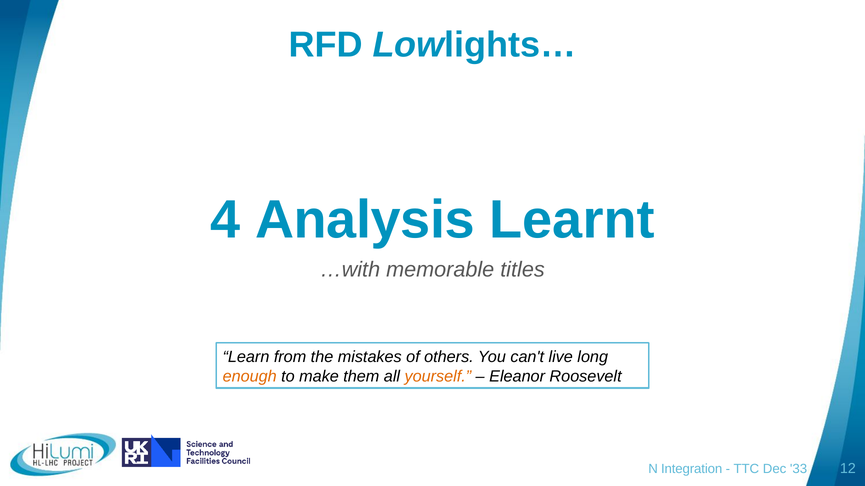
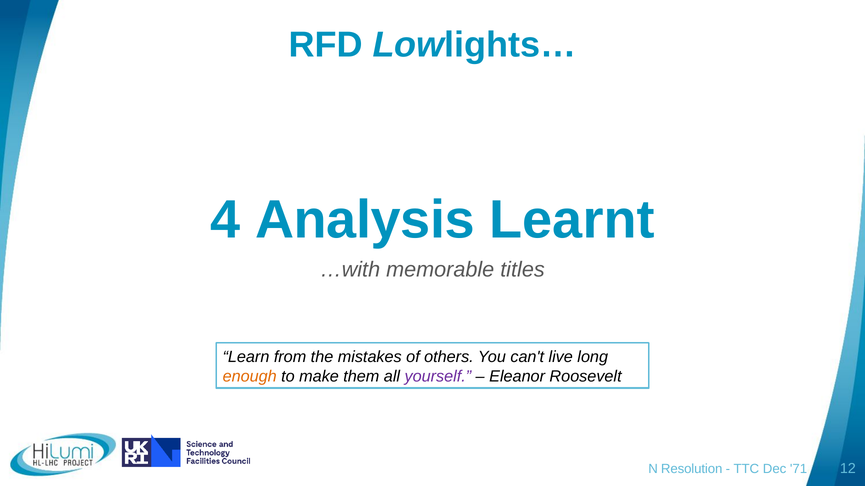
yourself colour: orange -> purple (438, 377)
Integration: Integration -> Resolution (692, 469)
33: 33 -> 71 (799, 469)
